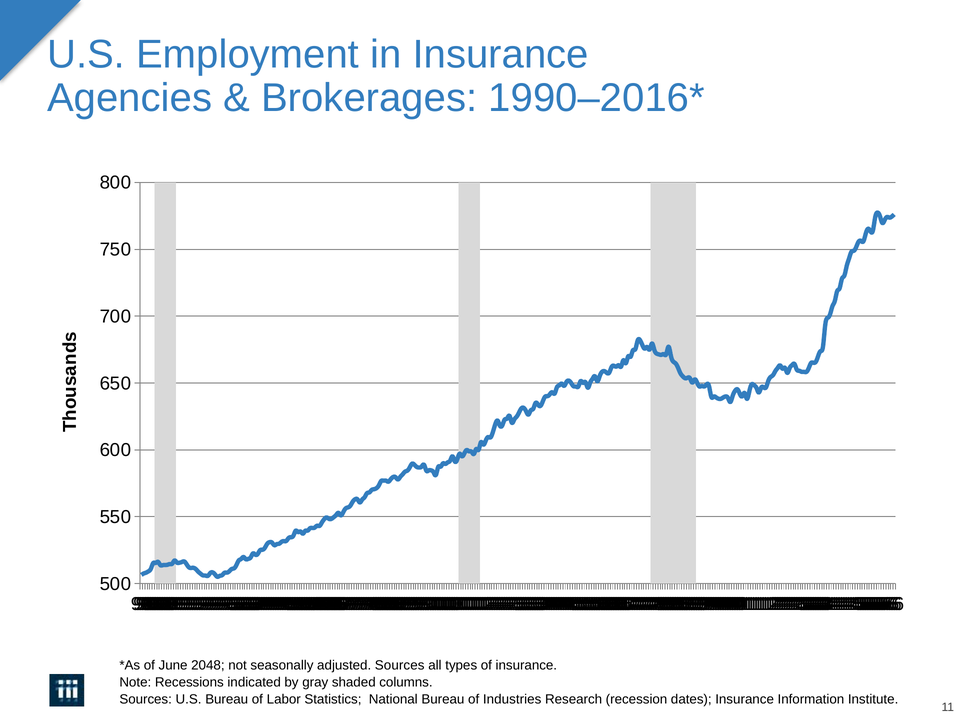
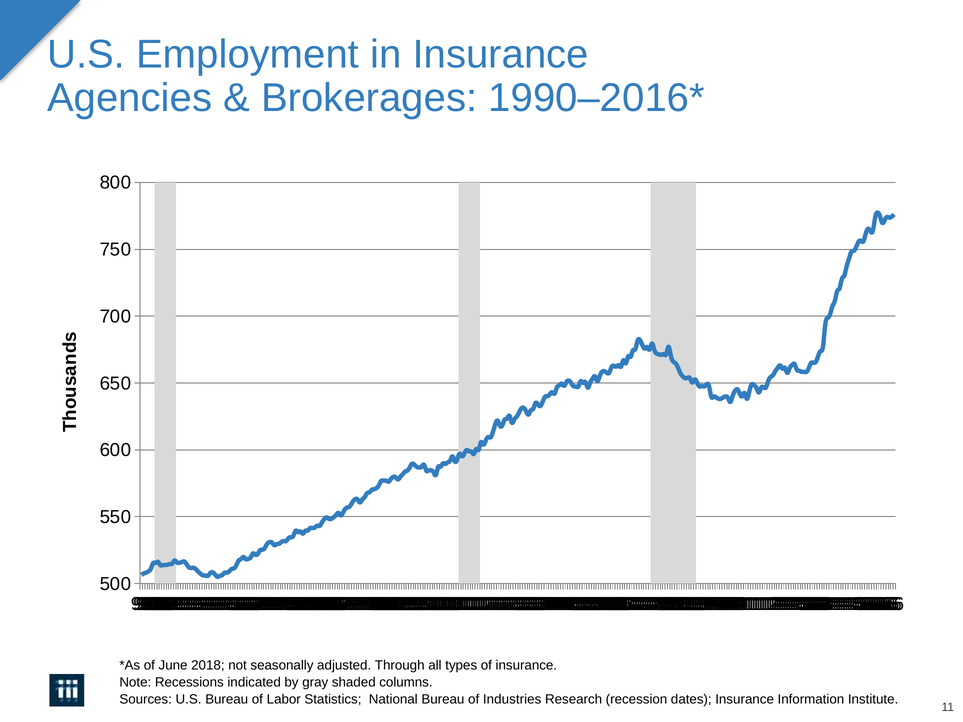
2048: 2048 -> 2018 (208, 666)
adjusted Sources: Sources -> Through (400, 666)
